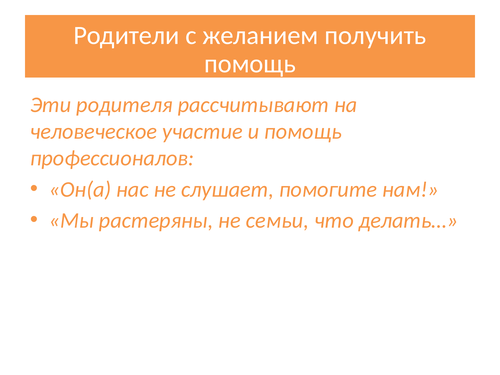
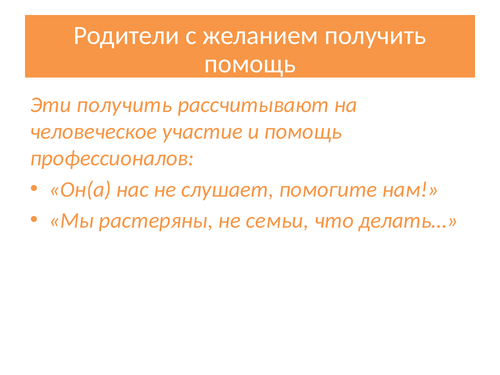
Эти родителя: родителя -> получить (124, 105)
